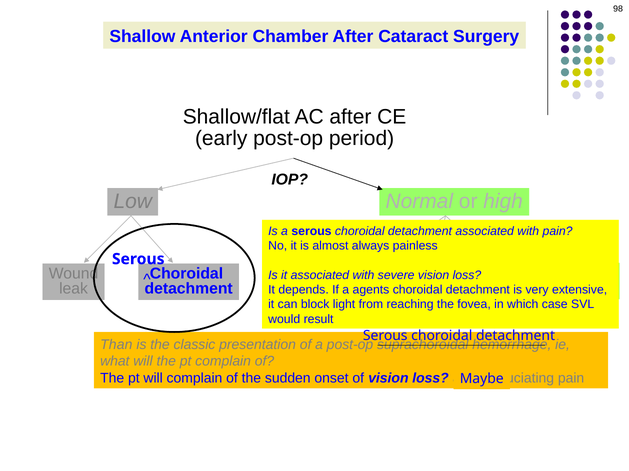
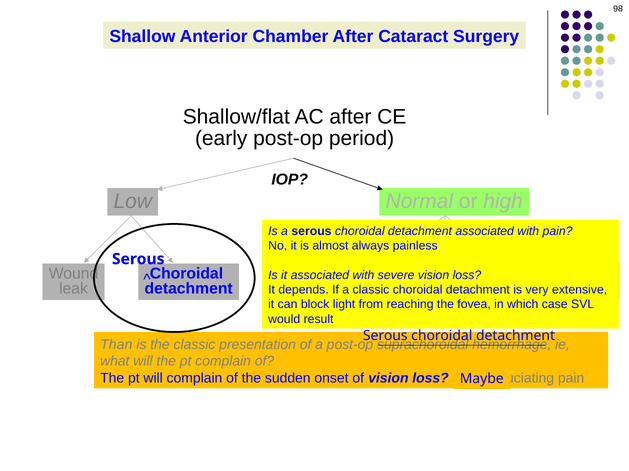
agents: agents -> classic (371, 290)
